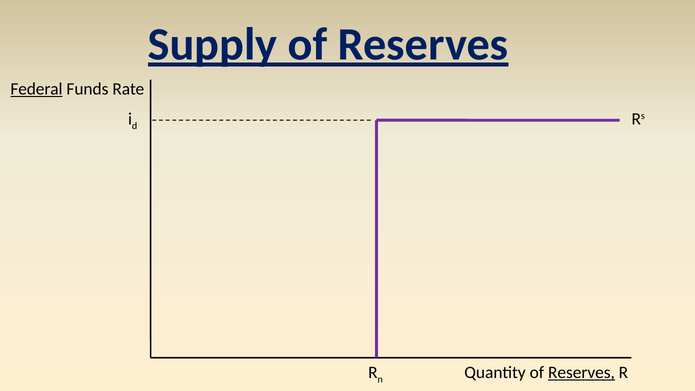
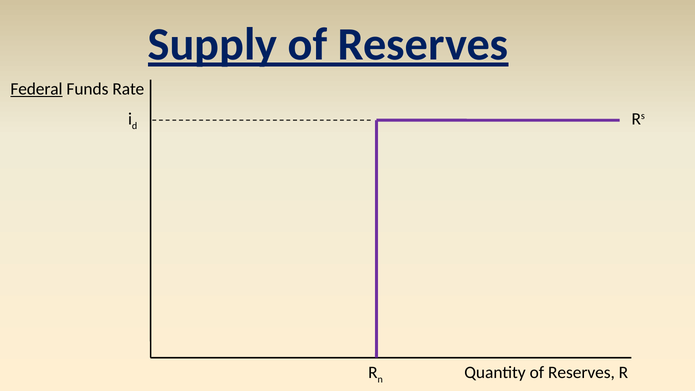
Reserves underline: present -> none (581, 373)
